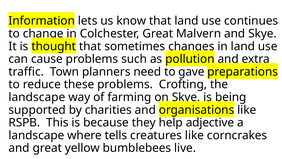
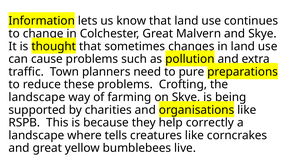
gave: gave -> pure (191, 72)
adjective: adjective -> correctly (210, 122)
